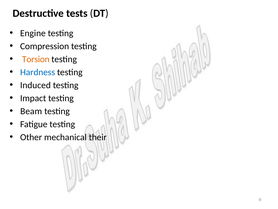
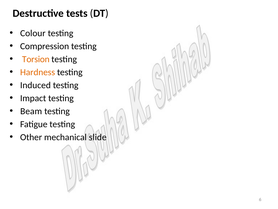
Engine: Engine -> Colour (33, 33)
Hardness colour: blue -> orange (38, 72)
their: their -> slide (98, 137)
